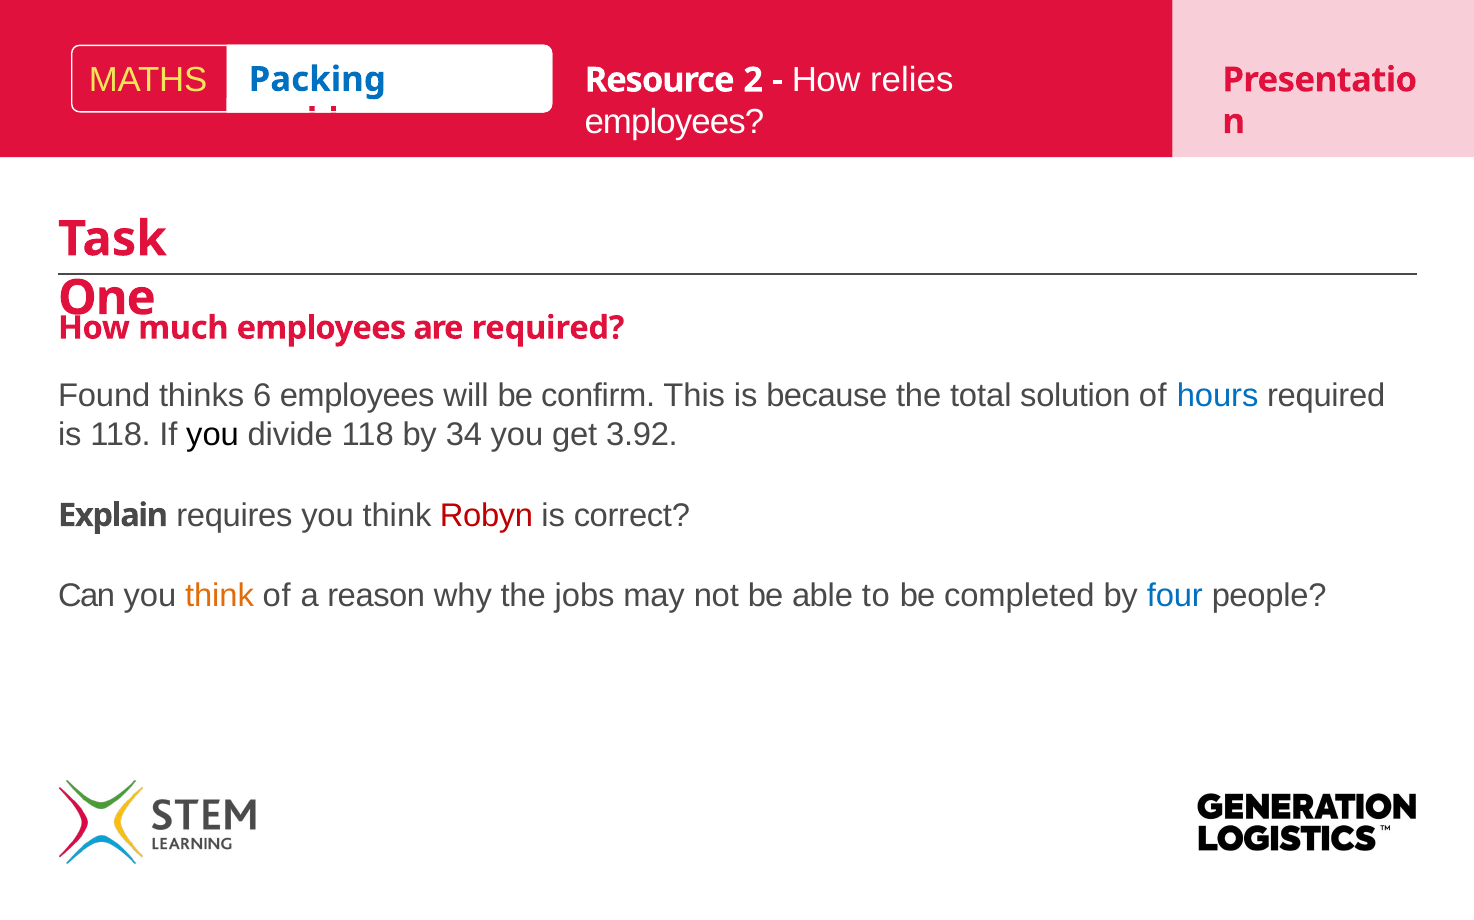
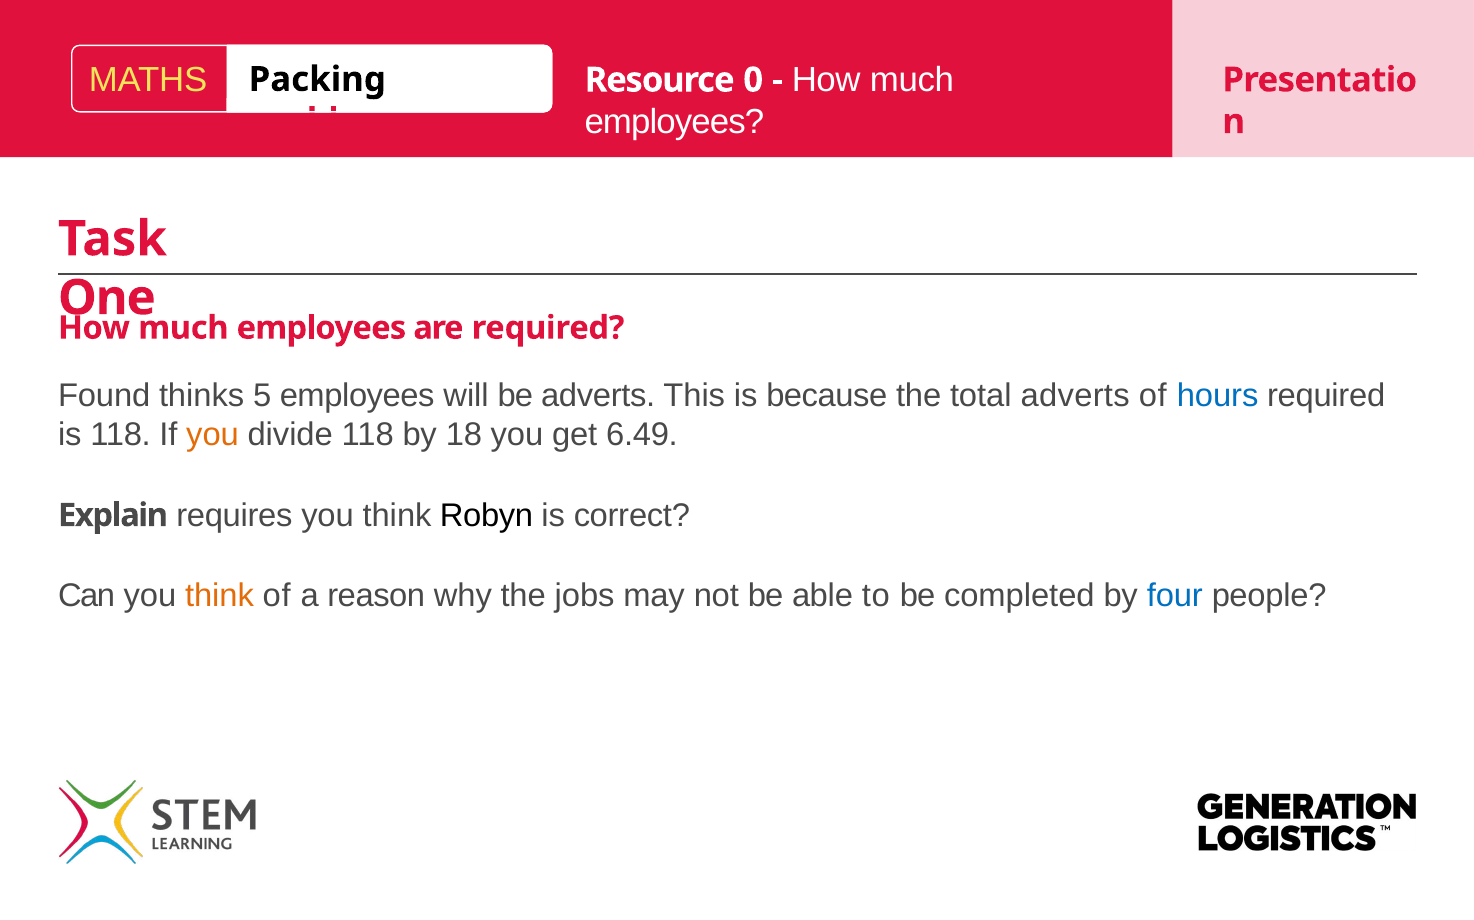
Packing colour: blue -> black (317, 79)
2: 2 -> 0 (753, 80)
relies: relies -> much (912, 80)
6: 6 -> 5 (262, 396)
be confirm: confirm -> adverts (598, 396)
total solution: solution -> adverts (1075, 396)
you colour: black -> orange (213, 435)
34: 34 -> 18 (464, 435)
3.92: 3.92 -> 6.49 (642, 435)
Robyn colour: red -> black (487, 515)
